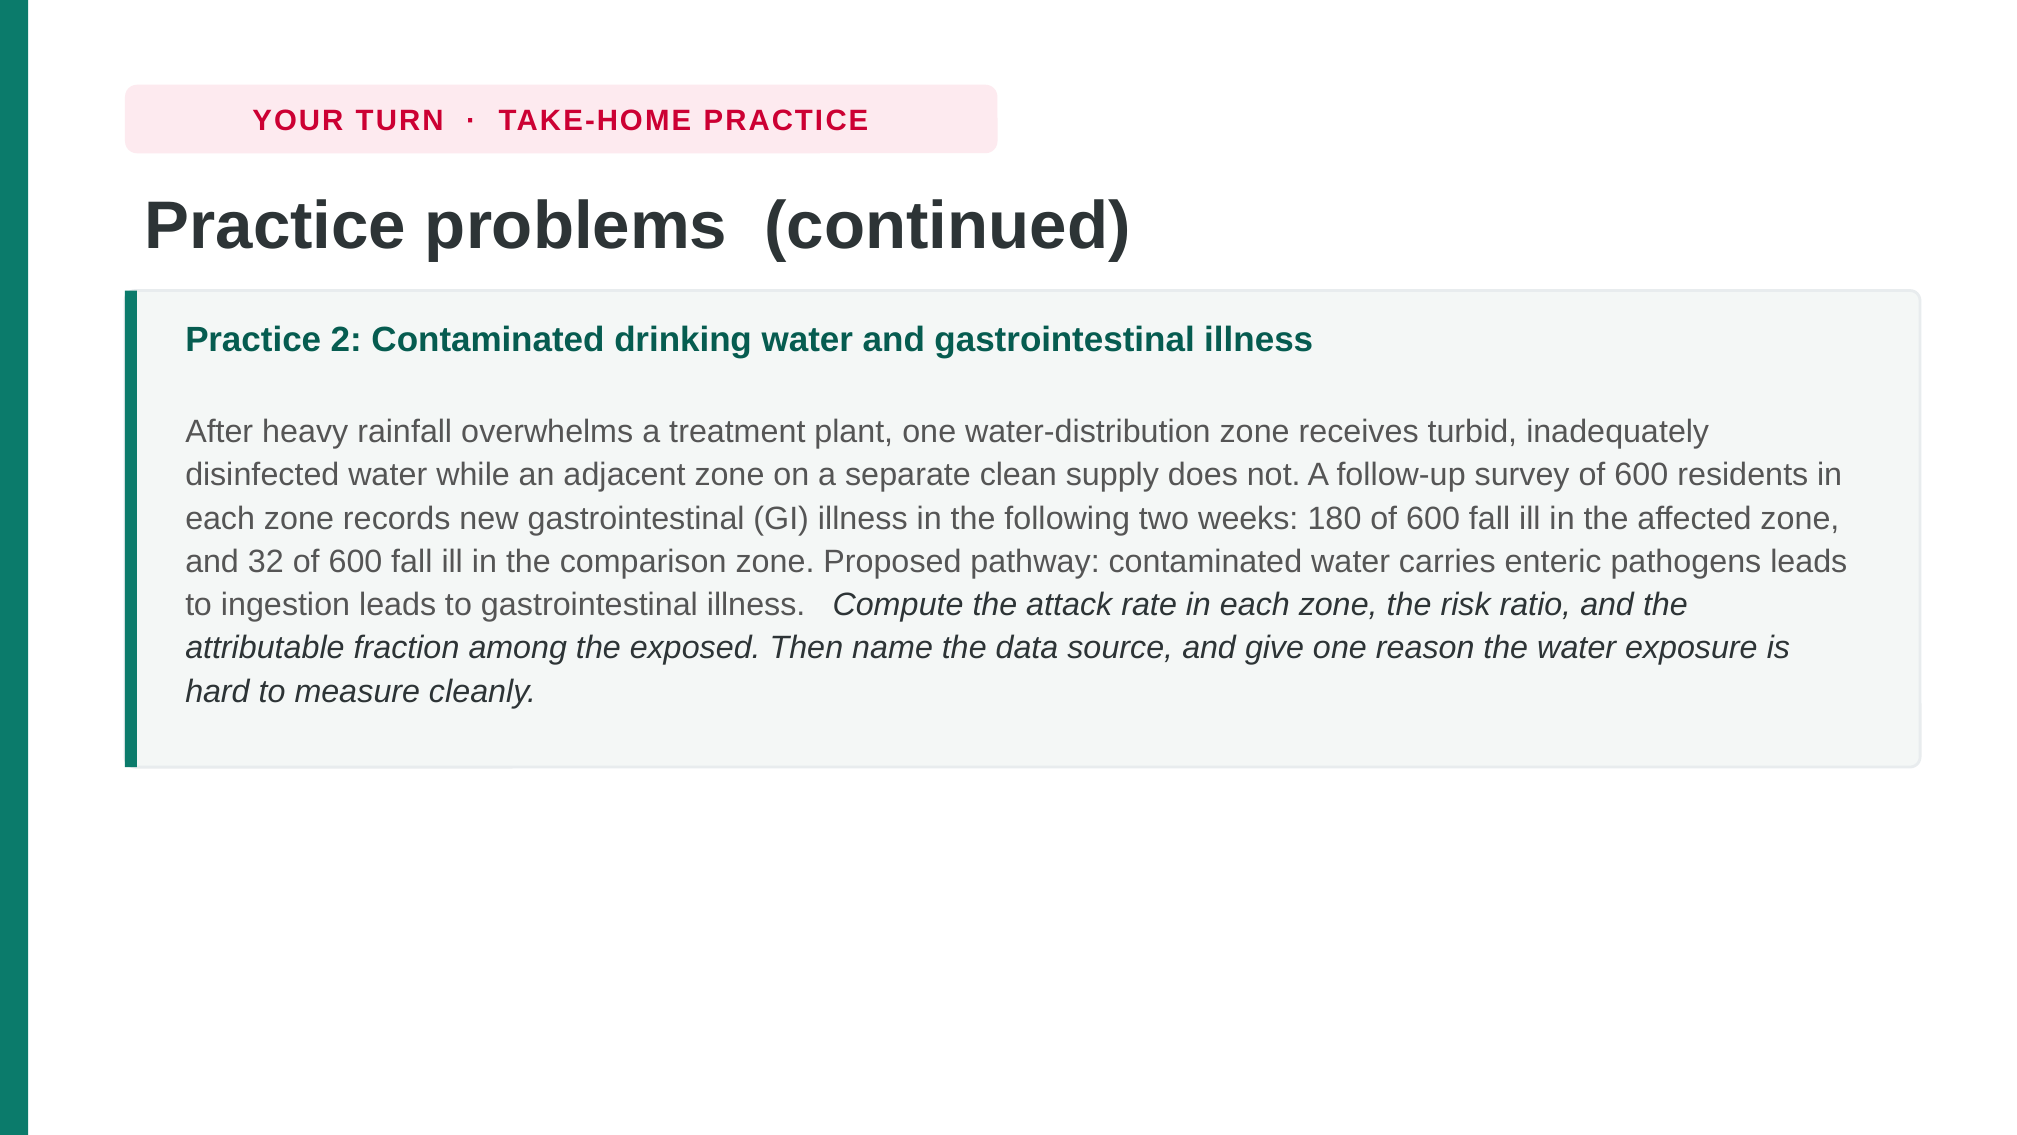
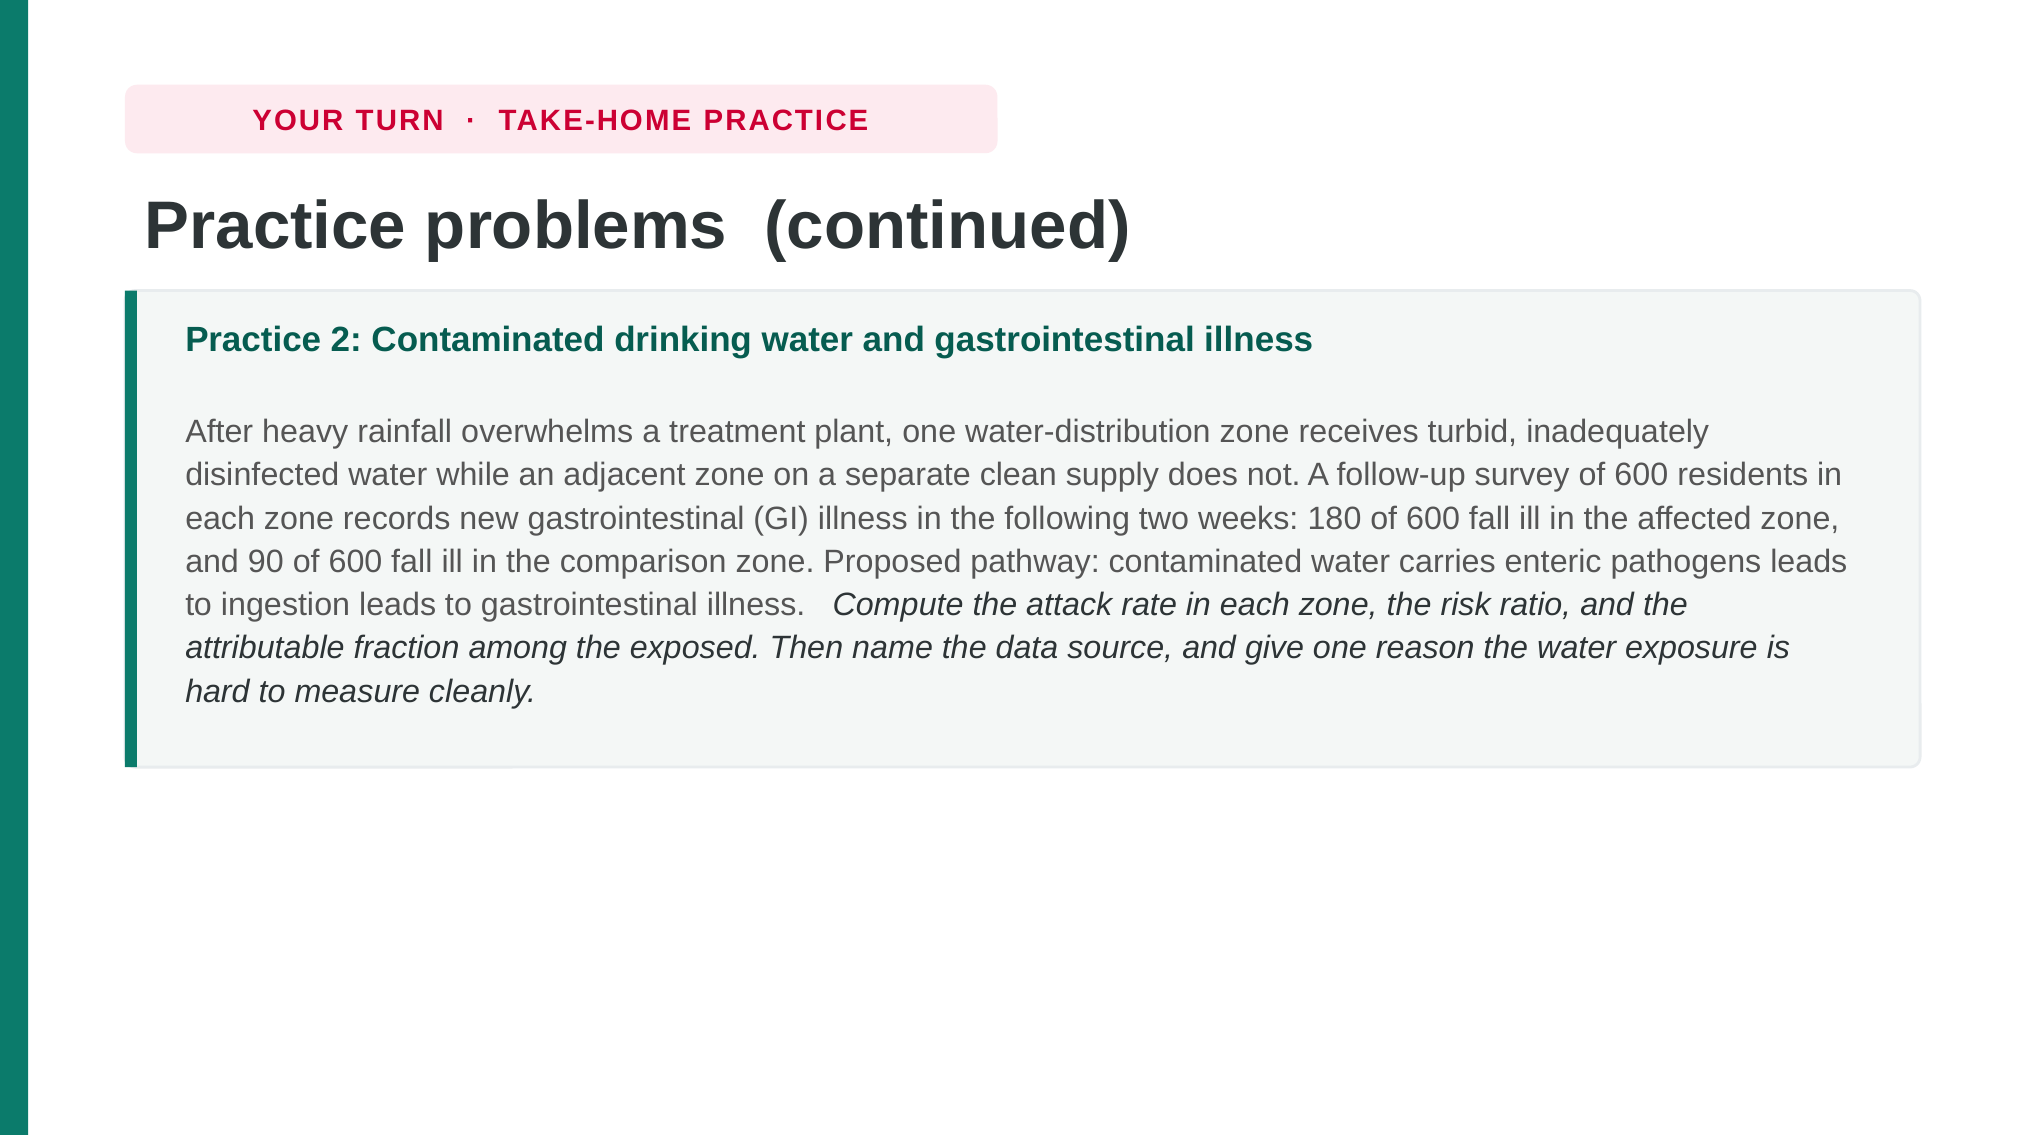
32: 32 -> 90 (266, 562)
